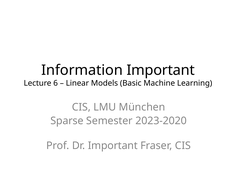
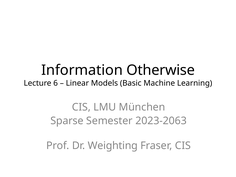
Information Important: Important -> Otherwise (161, 70)
2023-2020: 2023-2020 -> 2023-2063 (161, 121)
Dr Important: Important -> Weighting (113, 146)
